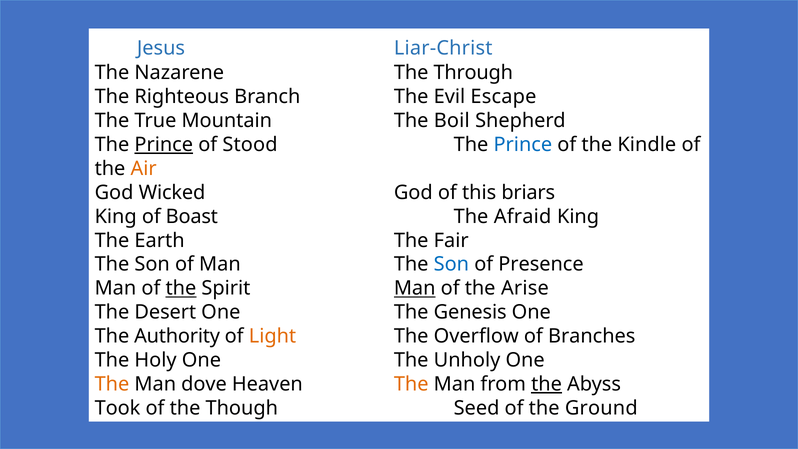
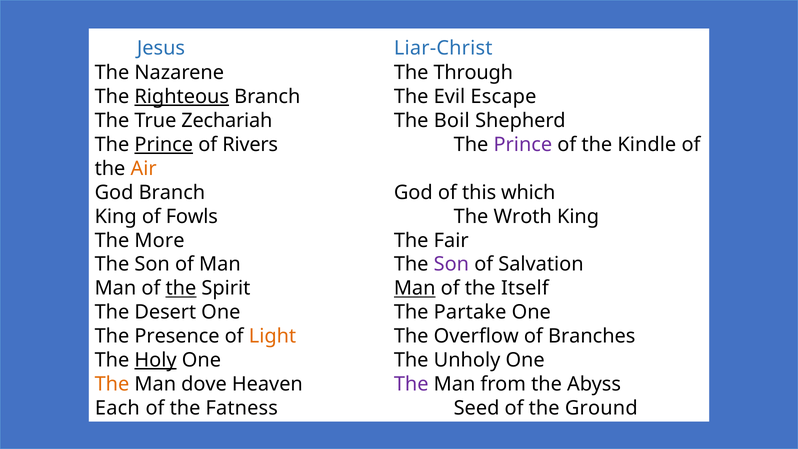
Righteous underline: none -> present (182, 97)
Mountain: Mountain -> Zechariah (227, 121)
Stood: Stood -> Rivers (250, 145)
Prince colour: blue -> purple (523, 145)
God Wicked: Wicked -> Branch (172, 192)
briars: briars -> which (528, 192)
Boast: Boast -> Fowls (192, 216)
Afraid: Afraid -> Wroth (523, 216)
Earth: Earth -> More (159, 240)
Son colour: blue -> purple (451, 264)
Presence: Presence -> Salvation (541, 264)
Arise: Arise -> Itself (525, 288)
Genesis: Genesis -> Partake (470, 312)
Authority: Authority -> Presence (177, 336)
Holy underline: none -> present (156, 360)
The colour: orange -> purple (411, 384)
the underline: present -> none (547, 384)
Took: Took -> Each (117, 408)
Though: Though -> Fatness (242, 408)
